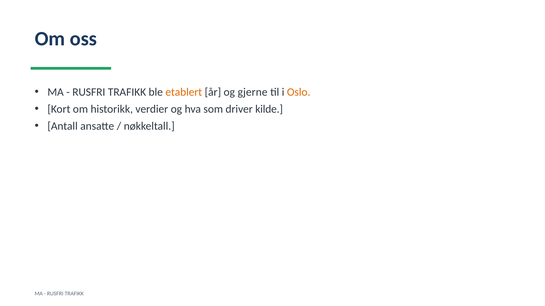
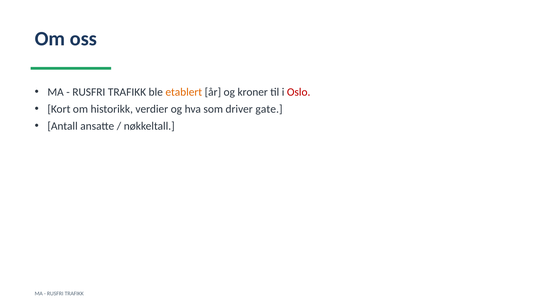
gjerne: gjerne -> kroner (253, 92)
Oslo colour: orange -> red (299, 92)
kilde: kilde -> gate (269, 109)
